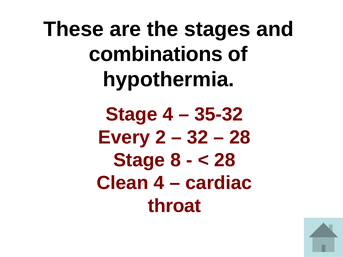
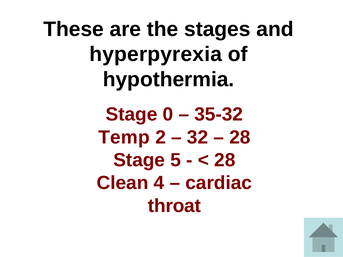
combinations: combinations -> hyperpyrexia (156, 54)
Stage 4: 4 -> 0 (168, 114)
Every: Every -> Temp (124, 137)
8: 8 -> 5 (176, 160)
